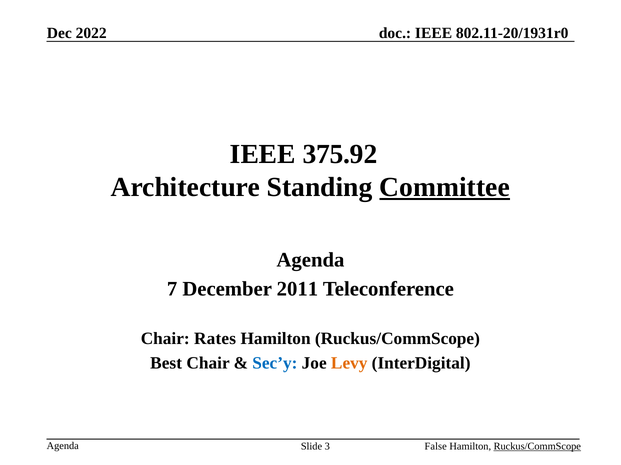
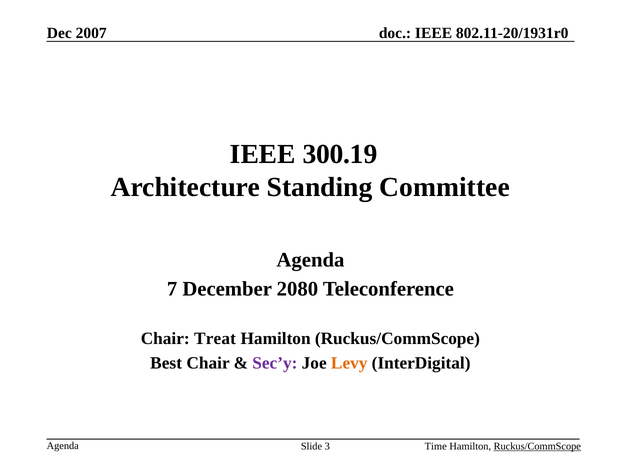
2022: 2022 -> 2007 (91, 33)
375.92: 375.92 -> 300.19 (340, 154)
Committee underline: present -> none (445, 187)
2011: 2011 -> 2080 (297, 289)
Rates: Rates -> Treat (215, 339)
Sec’y colour: blue -> purple (275, 363)
False: False -> Time (436, 447)
